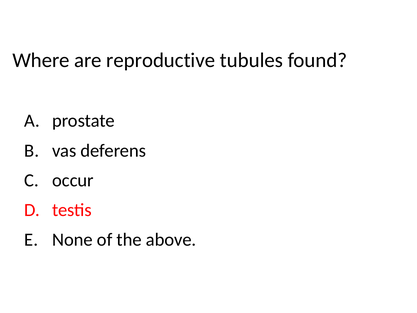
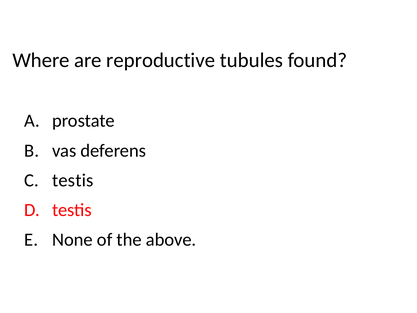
occur: occur -> testis (73, 180)
